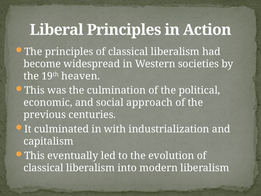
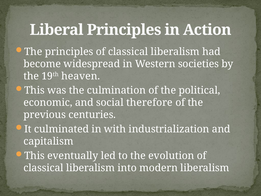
approach: approach -> therefore (149, 103)
